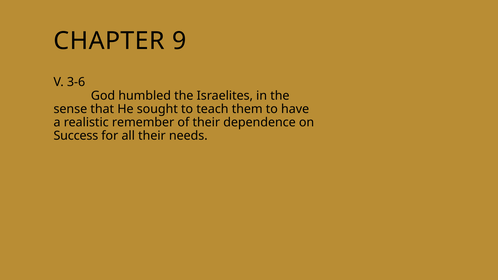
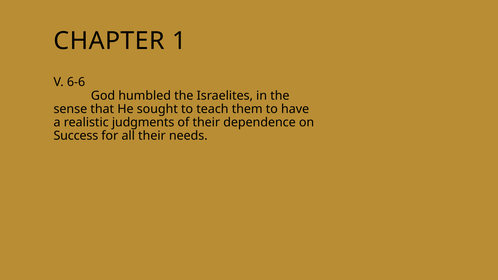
9: 9 -> 1 (179, 41)
3-6: 3-6 -> 6-6 (76, 82)
remember: remember -> judgments (143, 123)
